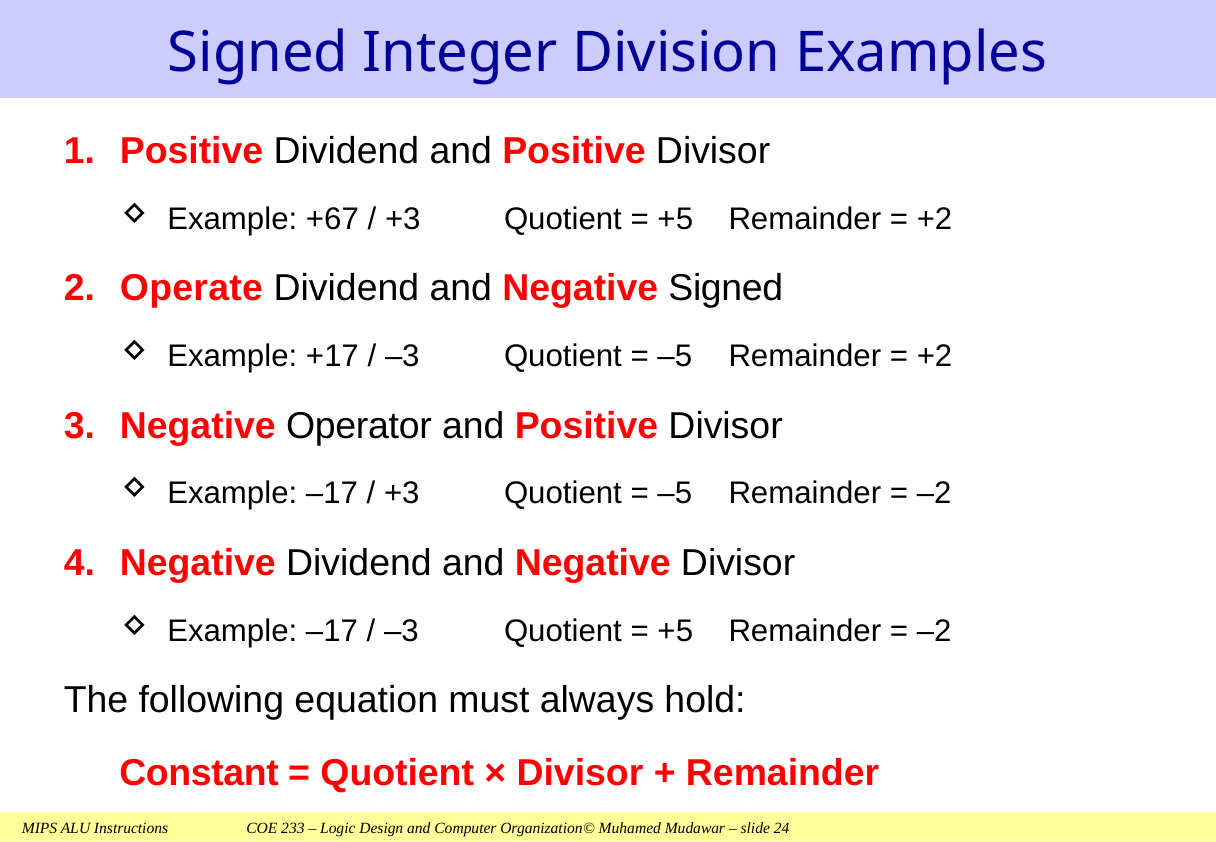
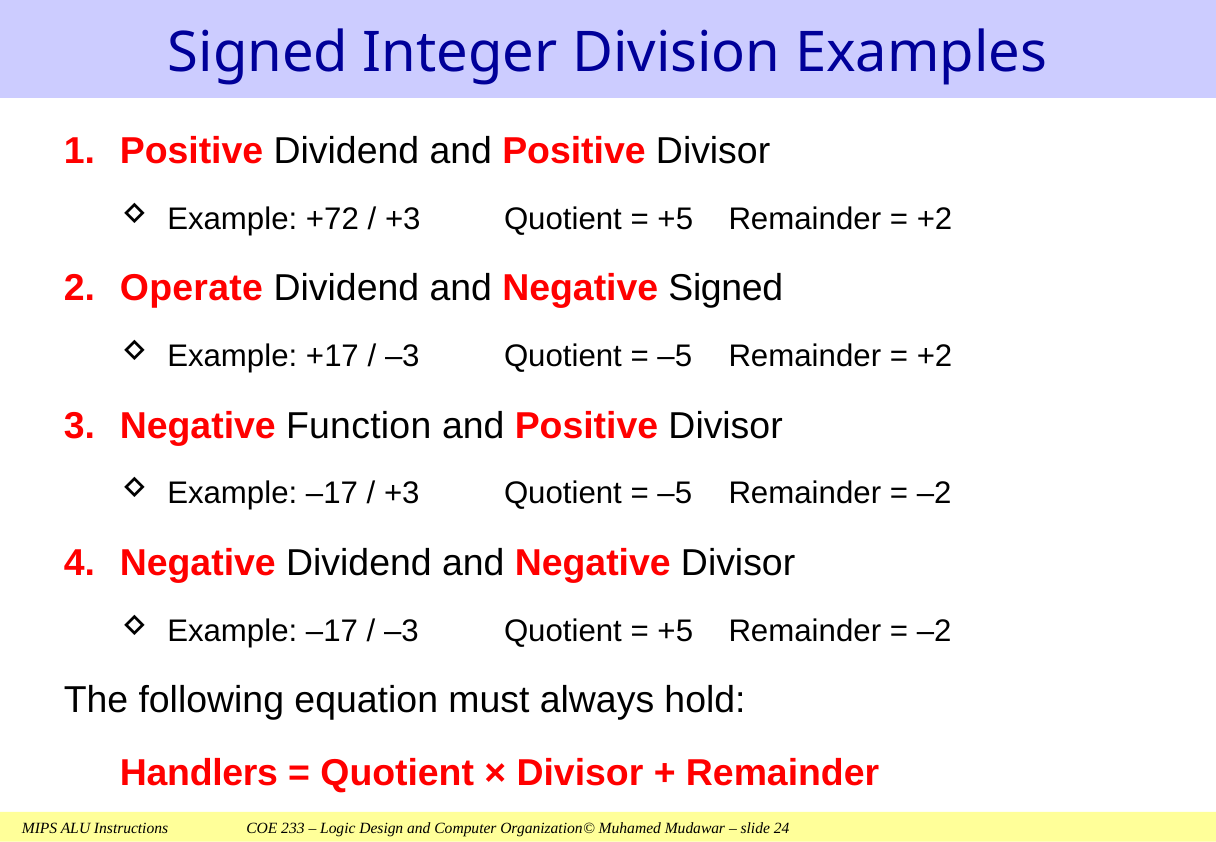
+67: +67 -> +72 (332, 219)
Operator: Operator -> Function (359, 426)
Constant: Constant -> Handlers (199, 773)
